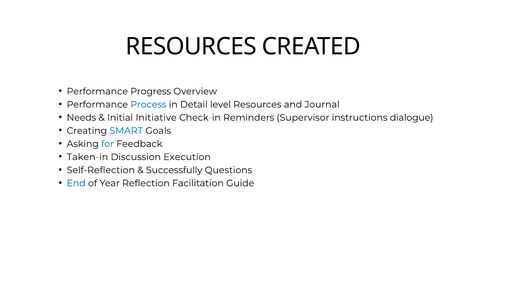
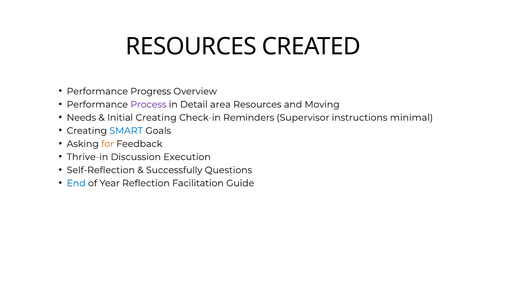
Process colour: blue -> purple (148, 104)
level: level -> area (220, 104)
Journal: Journal -> Moving (322, 104)
Initial Initiative: Initiative -> Creating (156, 117)
dialogue: dialogue -> minimal (411, 117)
for colour: blue -> orange (108, 144)
Taken-in: Taken-in -> Thrive-in (87, 157)
